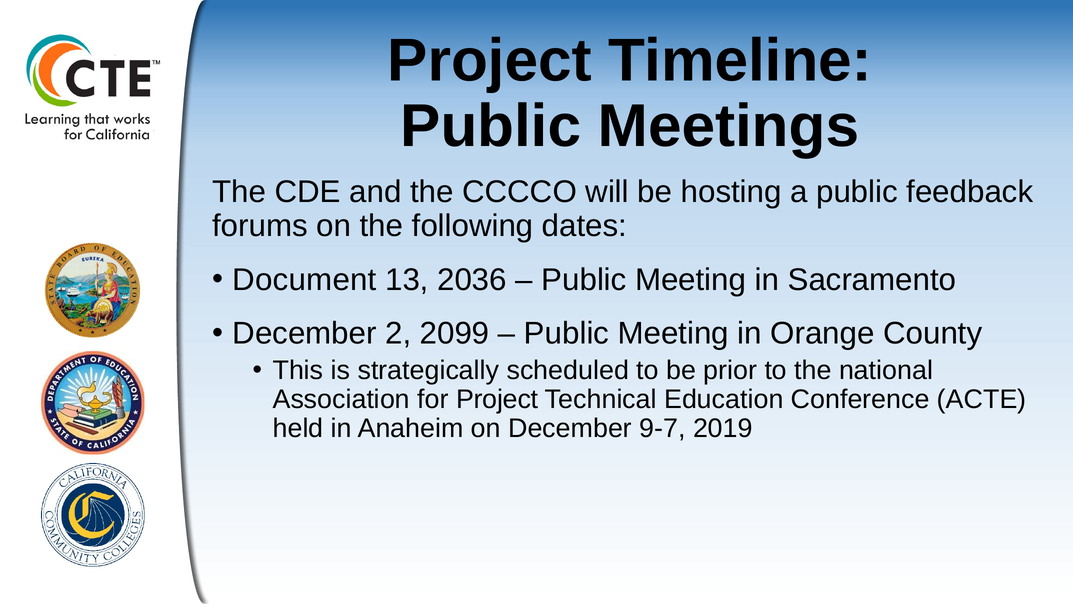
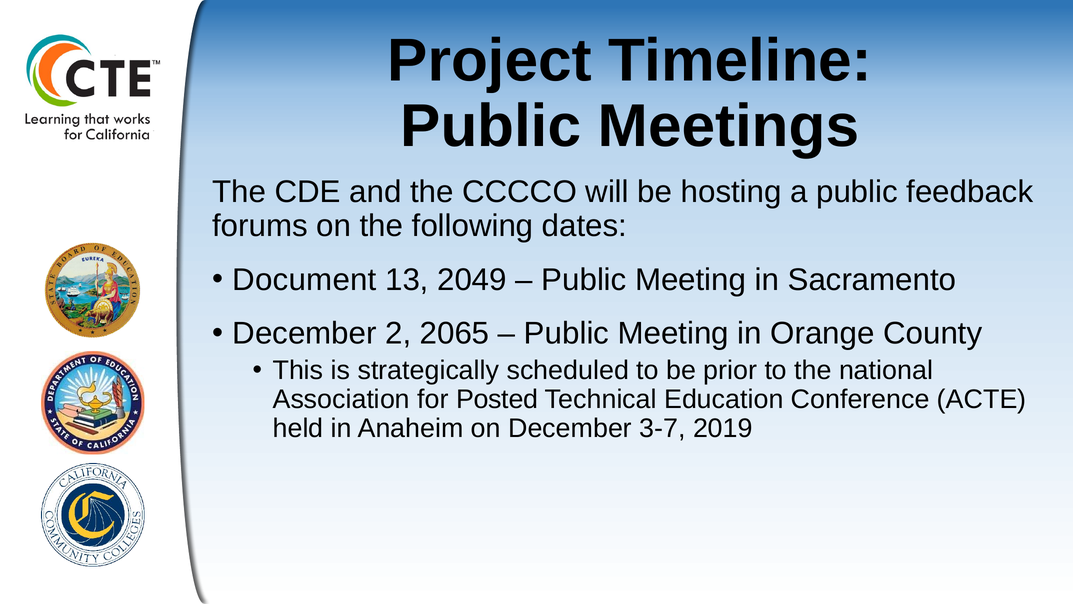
2036: 2036 -> 2049 (472, 280)
2099: 2099 -> 2065 (455, 333)
for Project: Project -> Posted (497, 399)
9-7: 9-7 -> 3-7 (662, 428)
